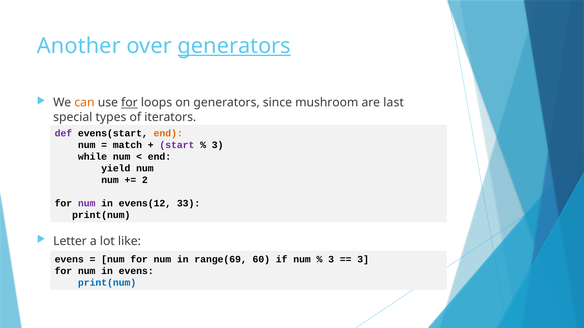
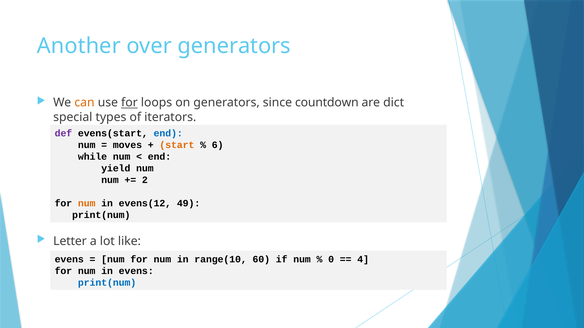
generators underline: present -> none (234, 46)
mushroom: mushroom -> countdown (327, 103)
last: last -> dict (394, 103)
end colour: orange -> blue (168, 134)
match: match -> moves (127, 145)
start colour: purple -> orange (177, 145)
3: 3 -> 6 (218, 145)
num colour: purple -> orange (87, 204)
33: 33 -> 49 (189, 204)
range(69: range(69 -> range(10 (221, 260)
3: 3 -> 0 (331, 260)
3: 3 -> 4 (363, 260)
